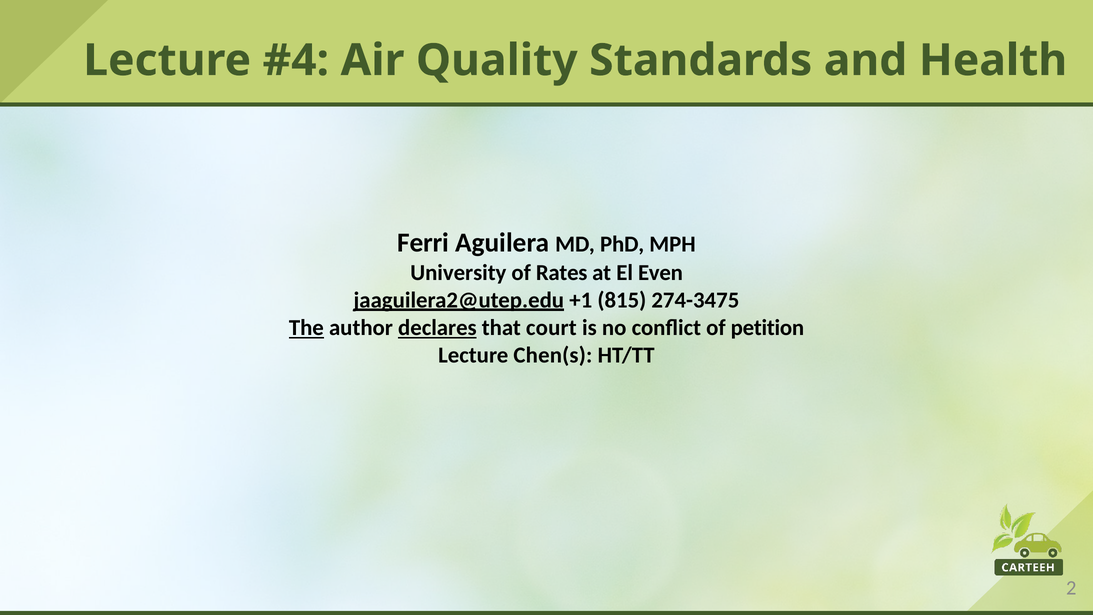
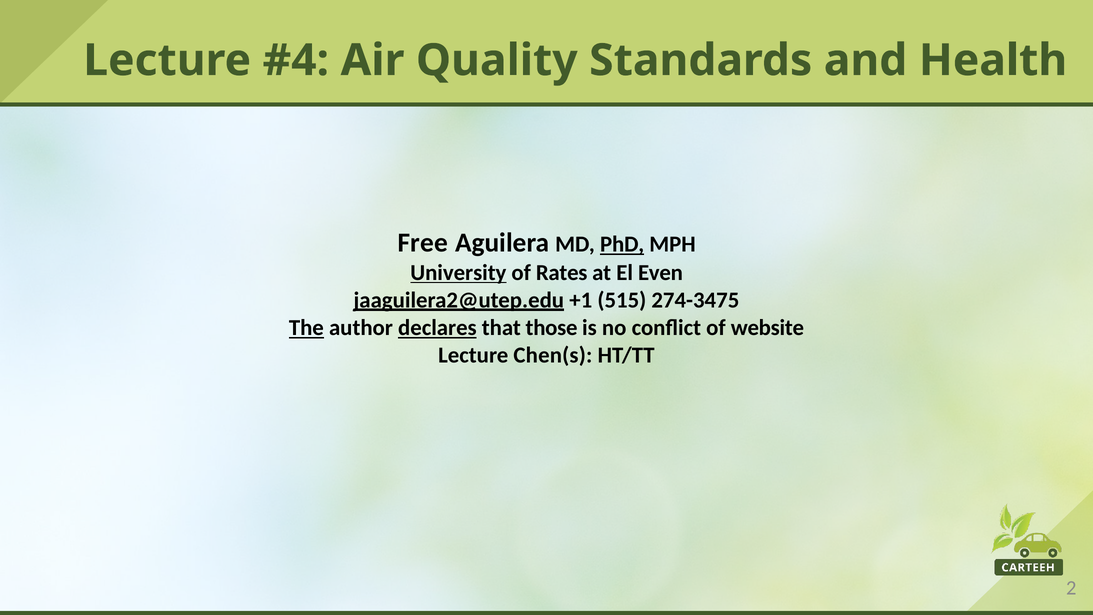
Ferri: Ferri -> Free (423, 243)
PhD underline: none -> present (622, 244)
University underline: none -> present (458, 273)
815: 815 -> 515 (622, 300)
court: court -> those (552, 328)
petition: petition -> website (767, 328)
